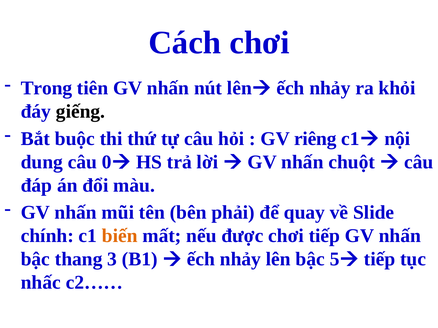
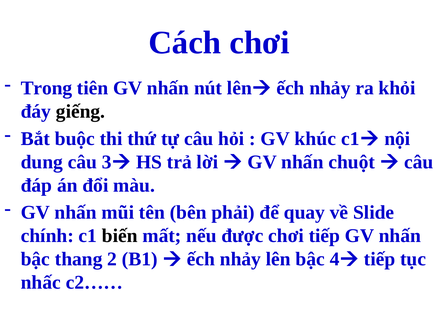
riêng: riêng -> khúc (315, 139)
0: 0 -> 3 (107, 162)
biến colour: orange -> black (120, 236)
3: 3 -> 2 (112, 260)
5: 5 -> 4 (335, 260)
